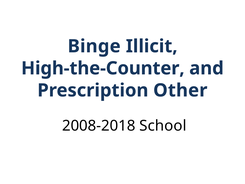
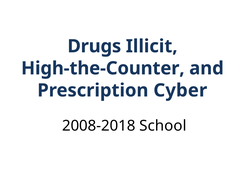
Binge: Binge -> Drugs (94, 46)
Other: Other -> Cyber (180, 90)
